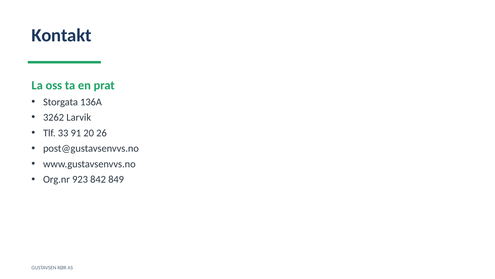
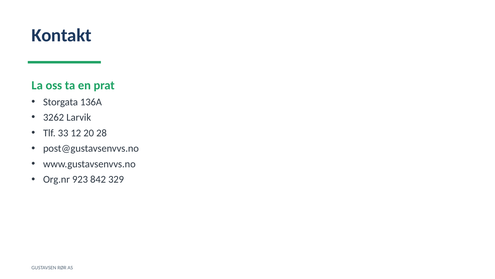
91: 91 -> 12 (76, 133)
26: 26 -> 28 (102, 133)
849: 849 -> 329 (116, 179)
